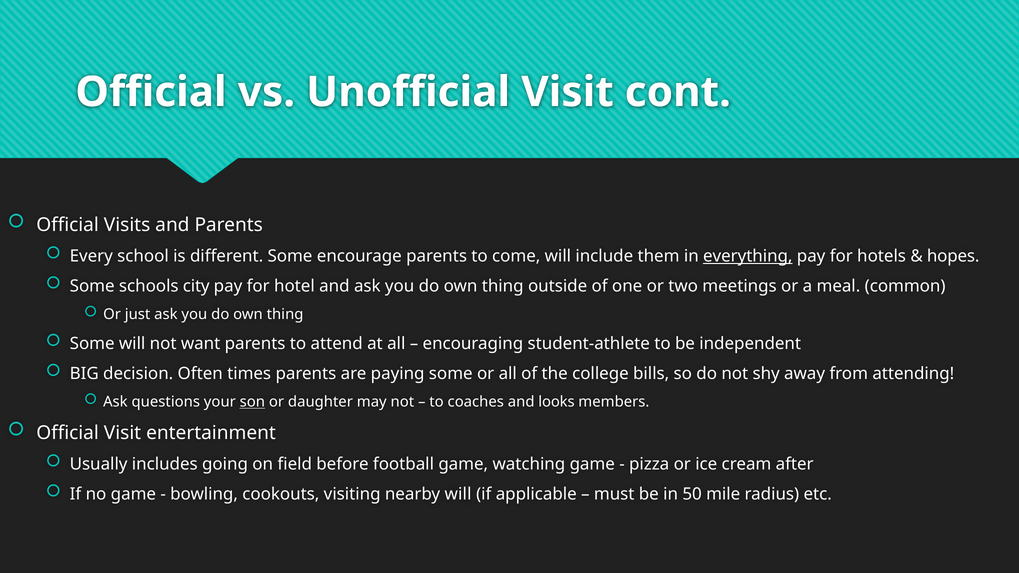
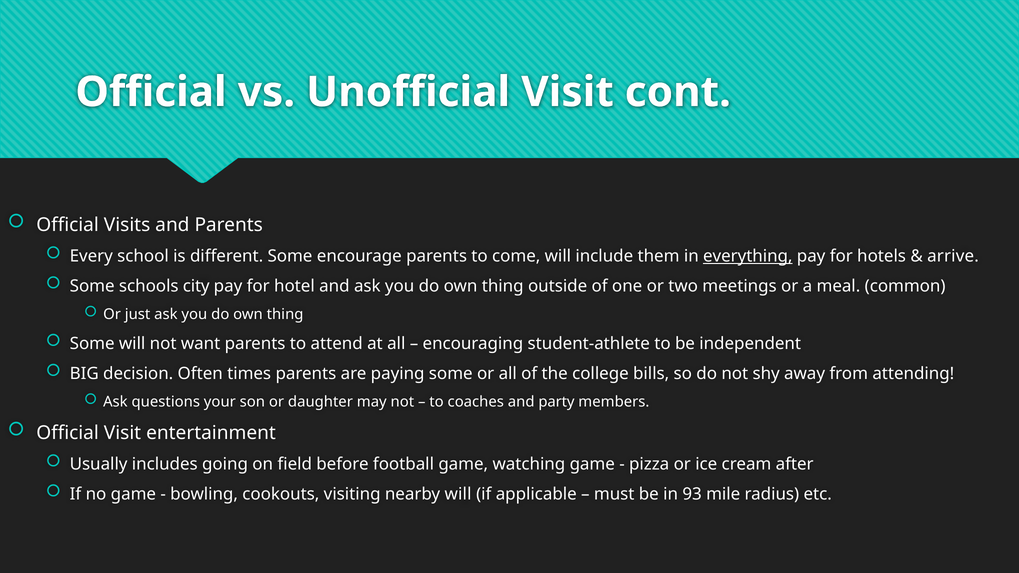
hopes: hopes -> arrive (953, 256)
son underline: present -> none (252, 402)
looks: looks -> party (556, 402)
50: 50 -> 93 (692, 494)
